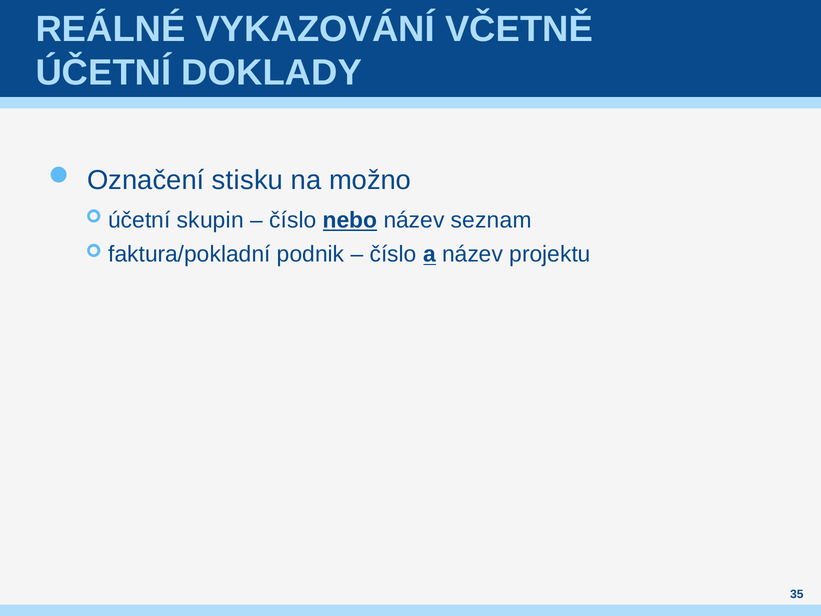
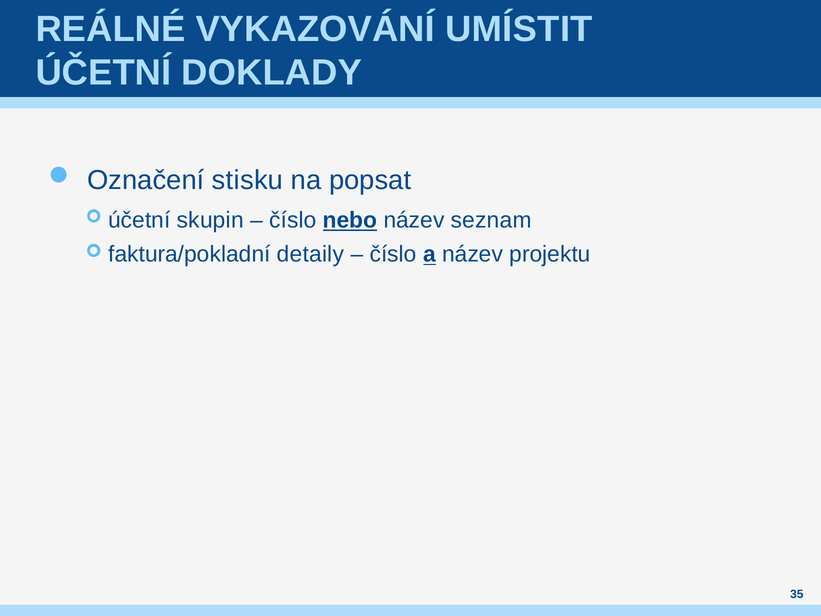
VČETNĚ: VČETNĚ -> UMÍSTIT (519, 29)
možno: možno -> popsat (370, 180)
podnik: podnik -> detaily (310, 254)
